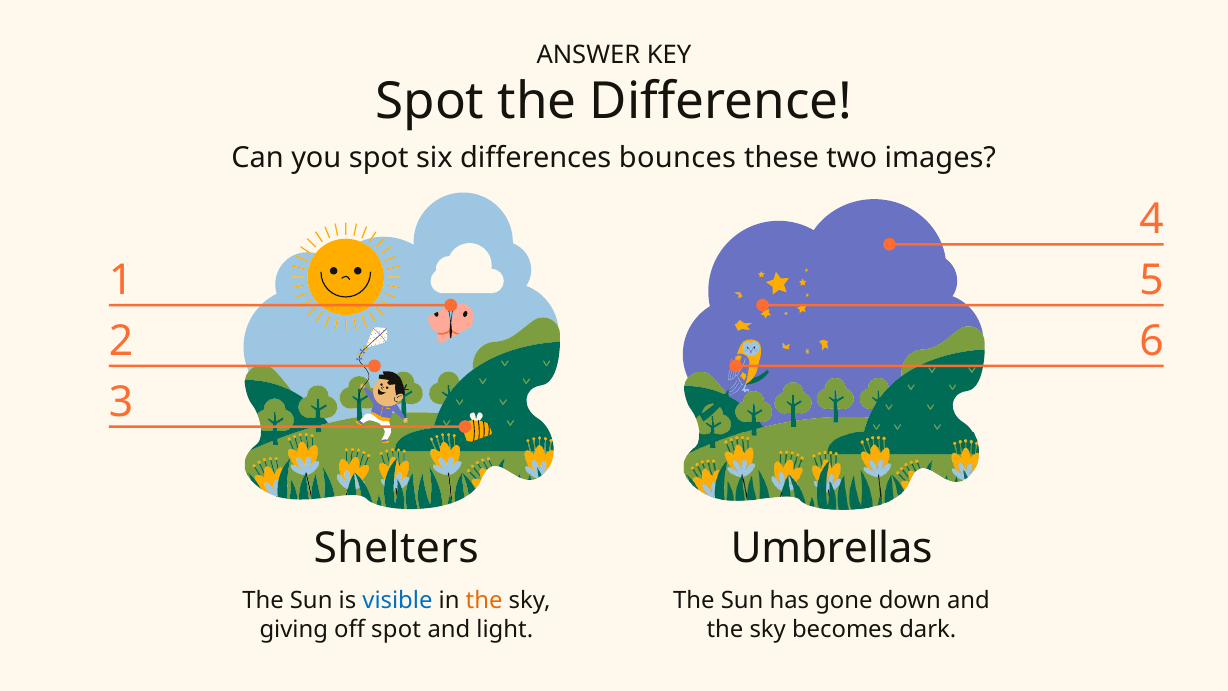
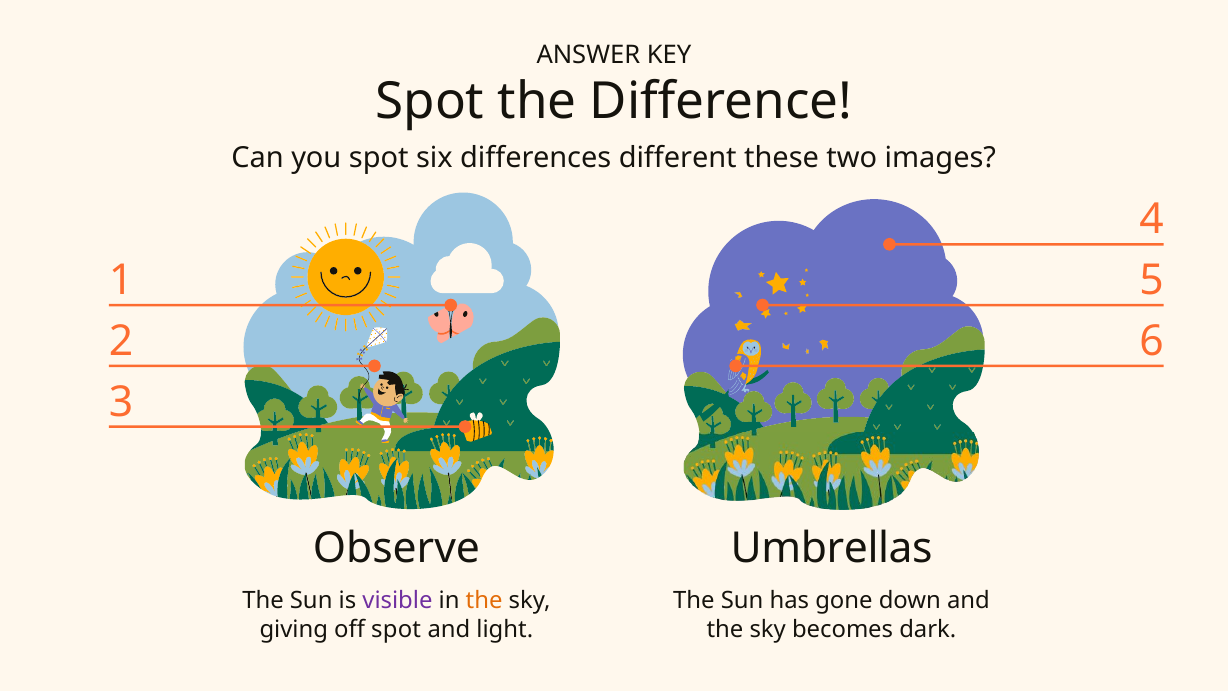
bounces: bounces -> different (678, 158)
Shelters: Shelters -> Observe (396, 548)
visible colour: blue -> purple (397, 600)
